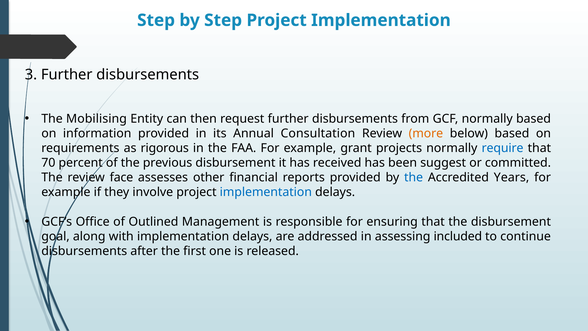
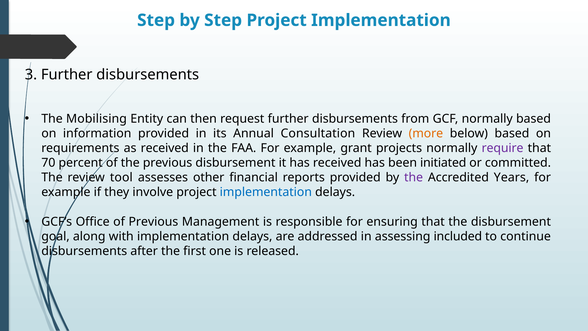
as rigorous: rigorous -> received (165, 148)
require colour: blue -> purple (503, 148)
suggest: suggest -> initiated (443, 163)
face: face -> tool (121, 177)
the colour: blue -> purple (414, 177)
of Outlined: Outlined -> Previous (153, 222)
